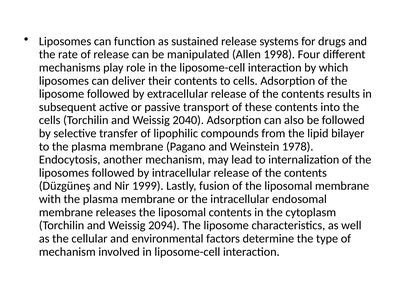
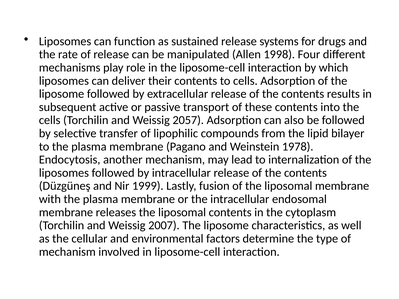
2040: 2040 -> 2057 (188, 120)
2094: 2094 -> 2007 (164, 226)
